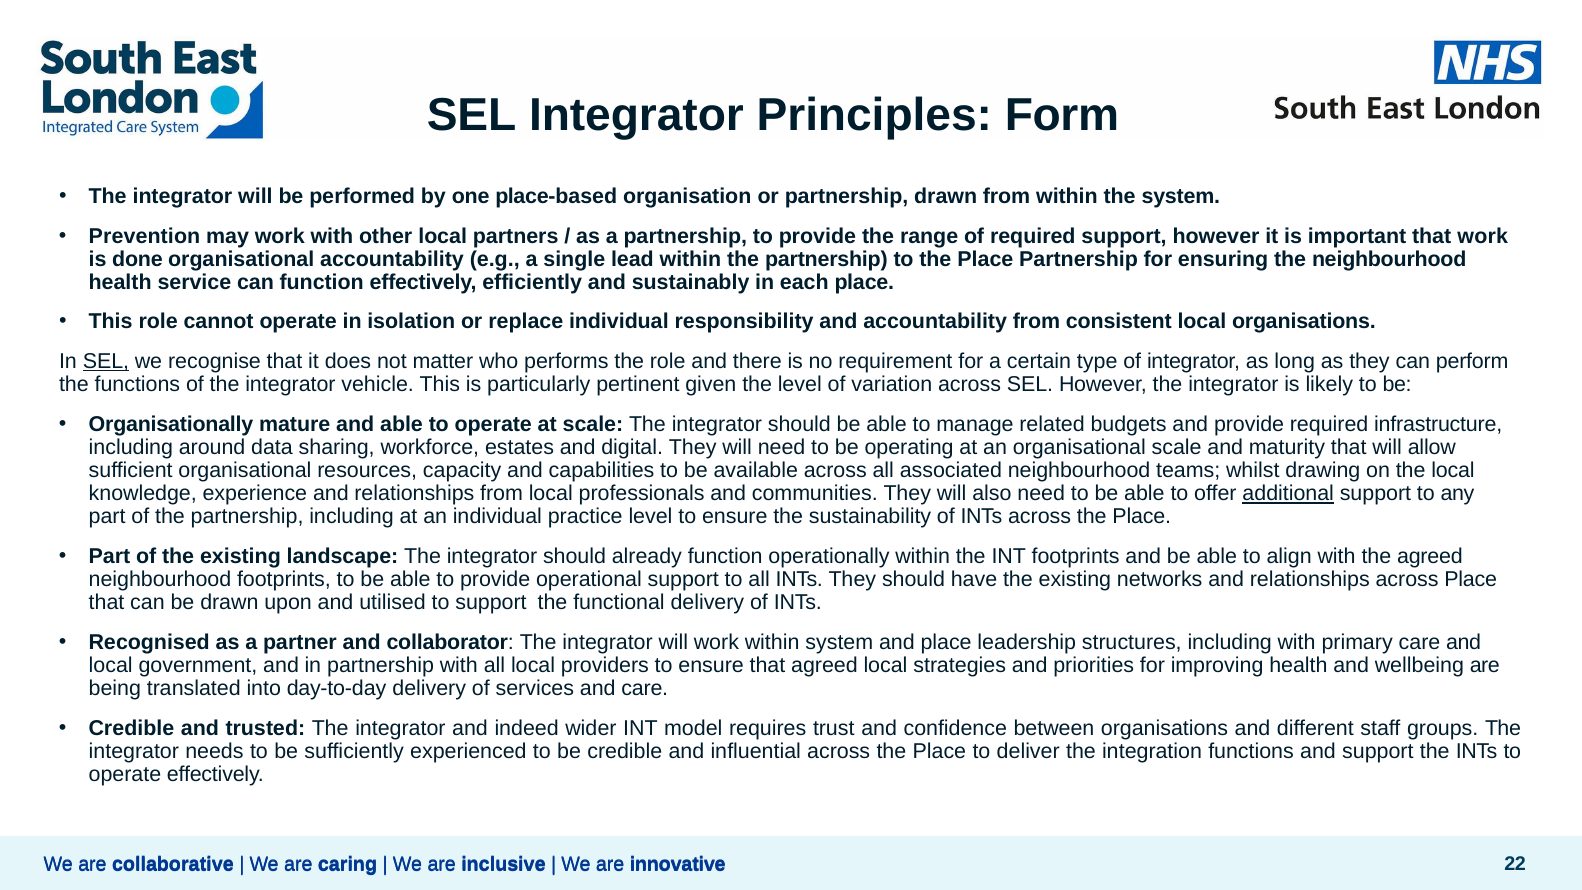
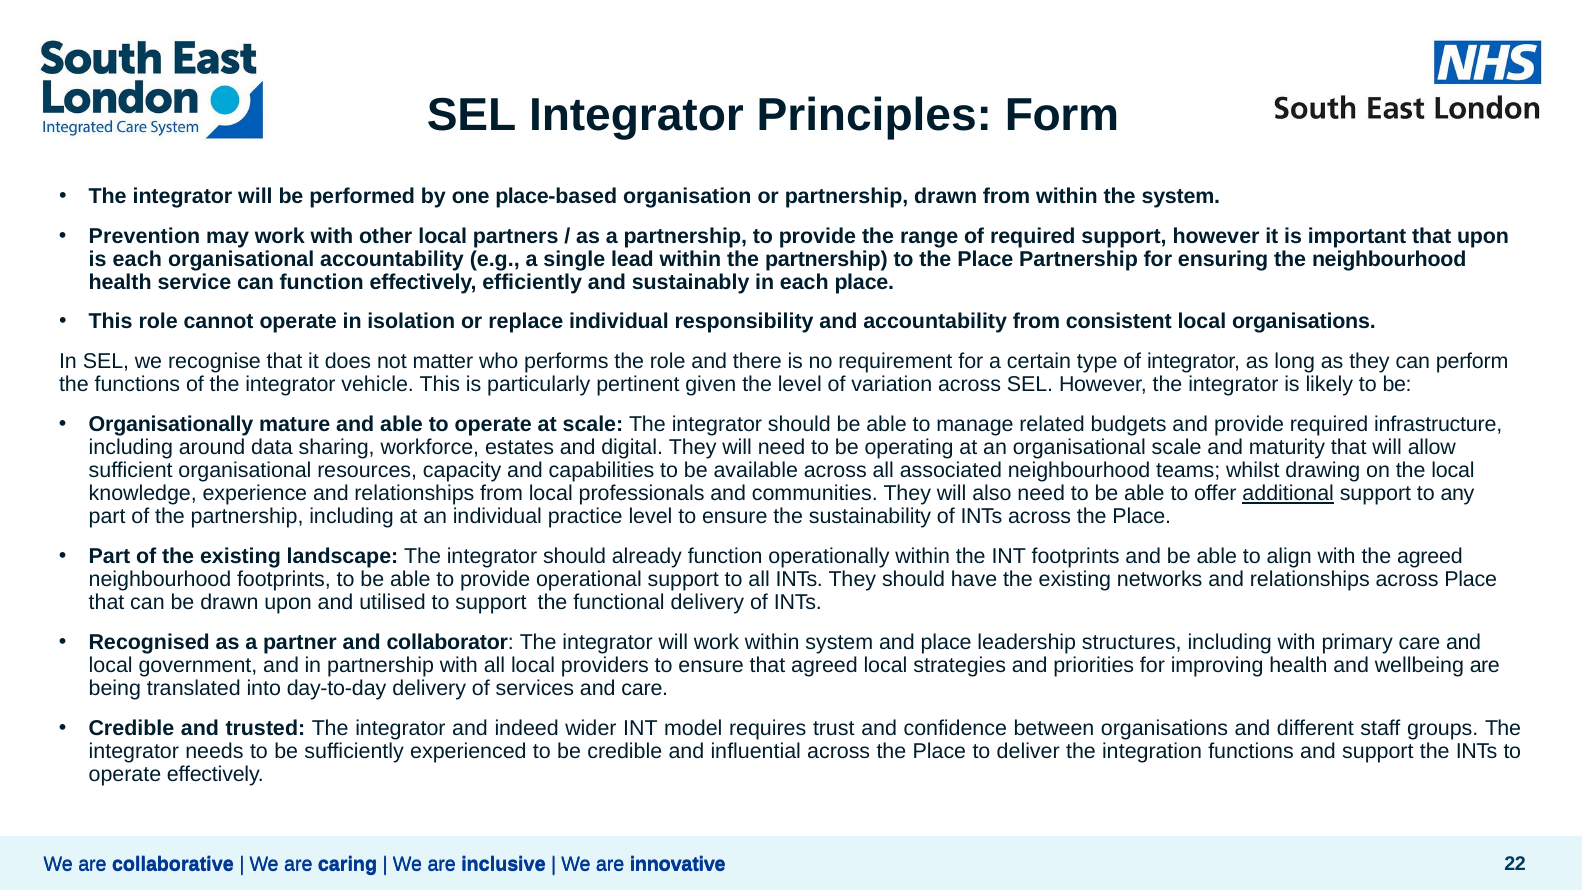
that work: work -> upon (1483, 236)
is done: done -> each (137, 259)
SEL underline: present -> none (106, 362)
